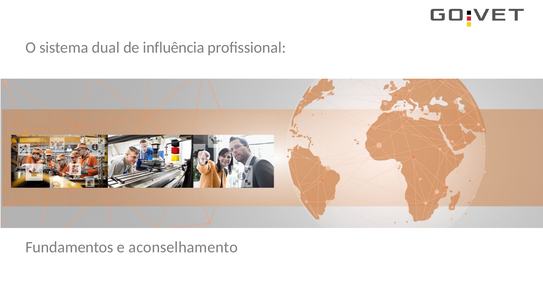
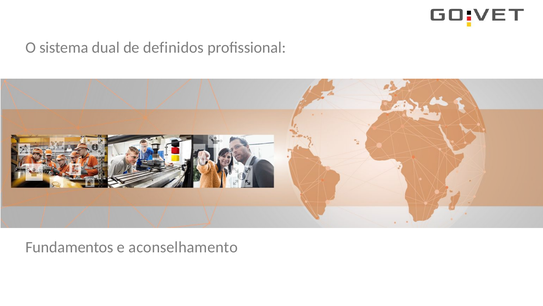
influência: influência -> definidos (173, 47)
